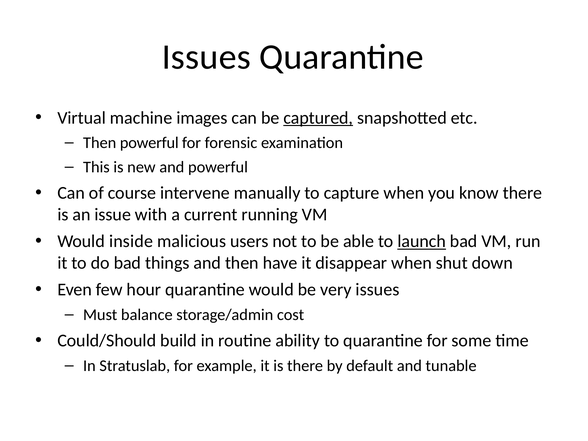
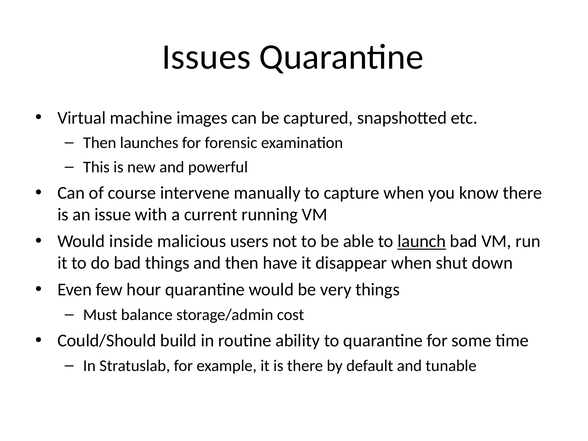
captured underline: present -> none (318, 118)
Then powerful: powerful -> launches (149, 143)
very issues: issues -> things (378, 290)
